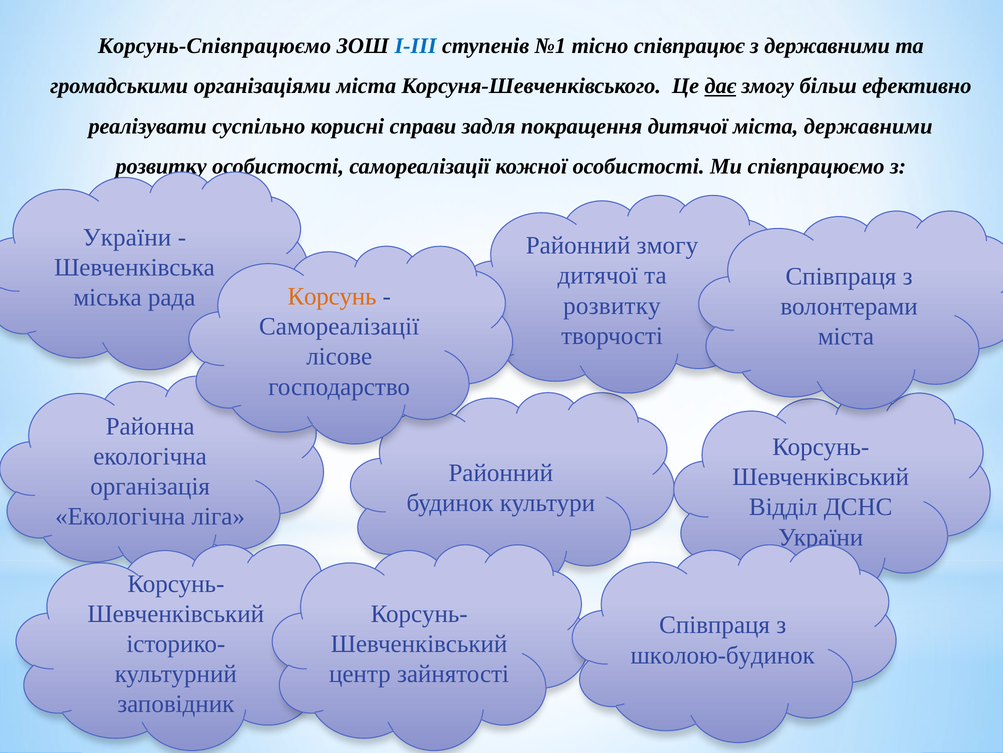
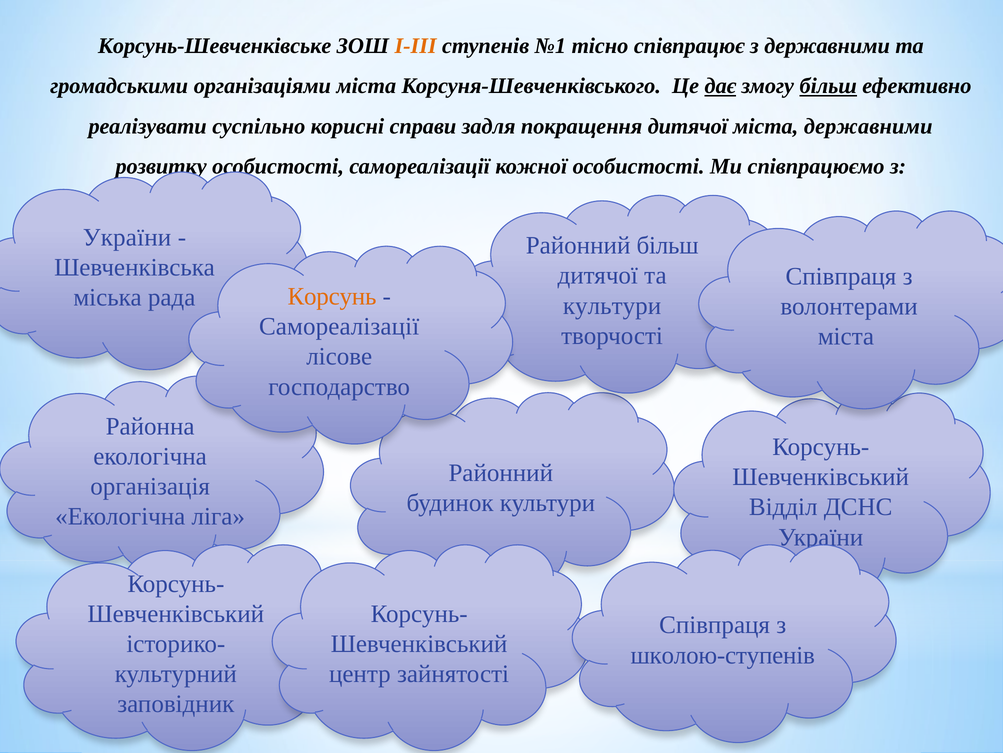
Корсунь-Співпрацюємо: Корсунь-Співпрацюємо -> Корсунь-Шевченківське (215, 46)
І-ІІІ colour: blue -> orange (416, 46)
більш underline: none -> present (828, 86)
Районний змогу: змогу -> більш (668, 245)
розвитку: розвитку -> культури (612, 305)
школою-будинок: школою-будинок -> школою-ступенів (723, 655)
